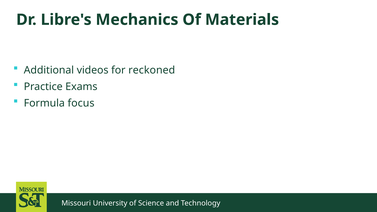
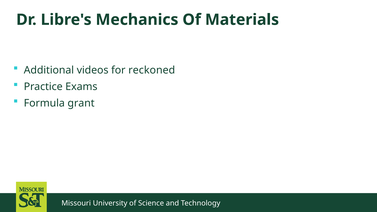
focus: focus -> grant (81, 103)
